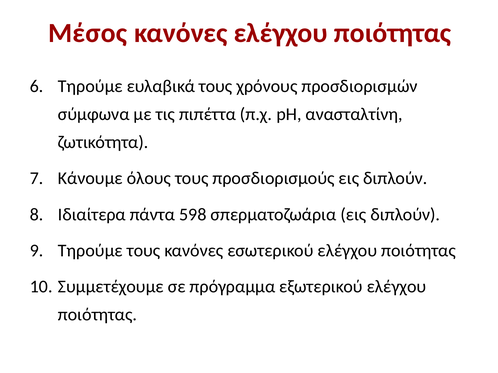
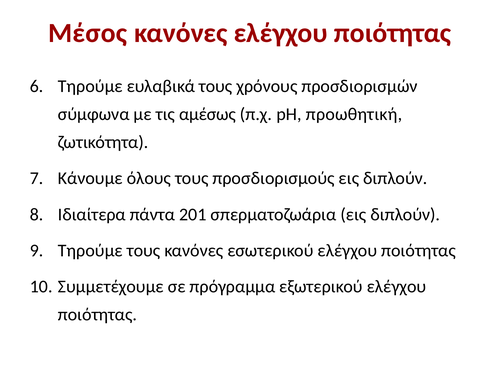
πιπέττα: πιπέττα -> αμέσως (208, 114)
ανασταλτίνη: ανασταλτίνη -> προωθητική (354, 114)
598: 598 -> 201 (193, 215)
